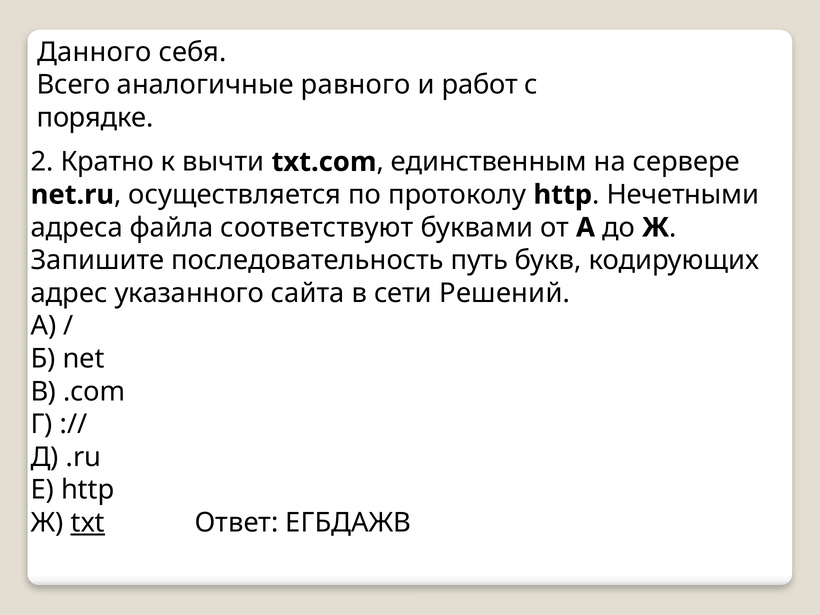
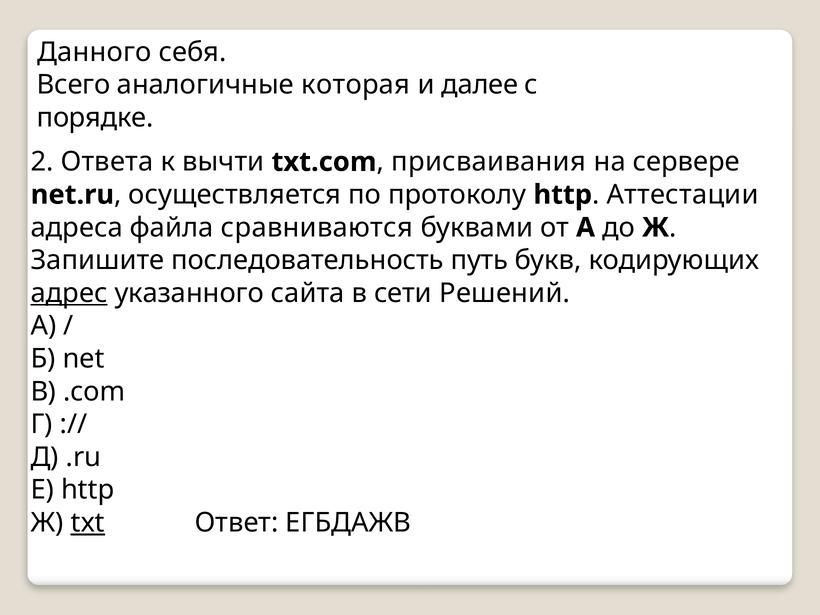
равного: равного -> которая (356, 85)
работ: работ -> далее (480, 85)
Кратно: Кратно -> Ответа (107, 162)
единственным: единственным -> присваивания (489, 162)
Нечетными: Нечетными -> Аттестации (683, 195)
соответствуют: соответствуют -> сравниваются (317, 228)
адрес underline: none -> present (69, 293)
